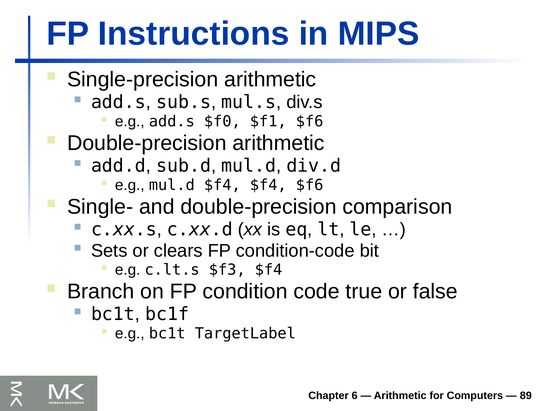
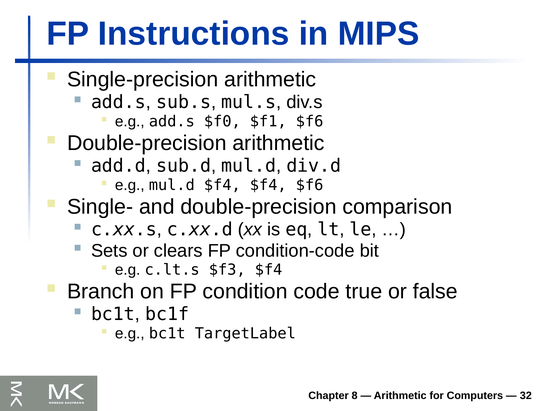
6: 6 -> 8 (355, 396)
89: 89 -> 32 (526, 396)
